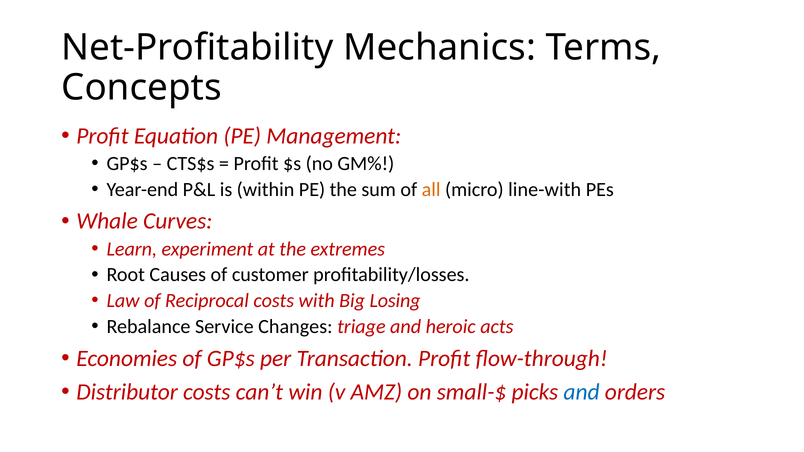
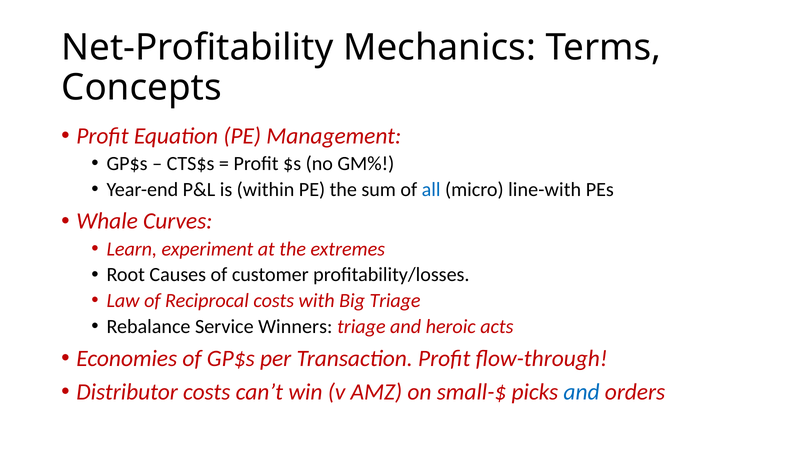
all colour: orange -> blue (431, 189)
Big Losing: Losing -> Triage (395, 301)
Changes: Changes -> Winners (295, 327)
